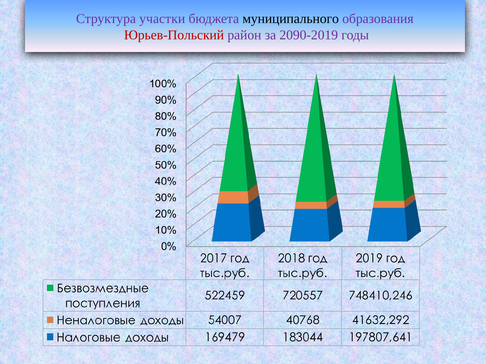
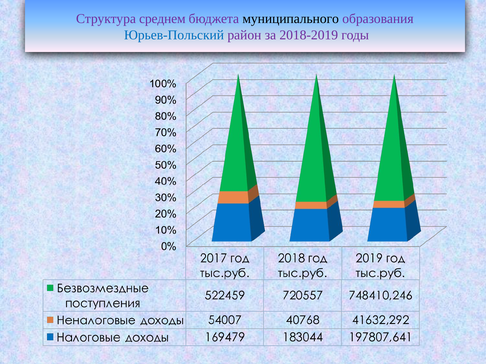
участки: участки -> среднем (162, 19)
Юрьев-Польский colour: red -> blue (174, 35)
2090-2019: 2090-2019 -> 2018-2019 (309, 35)
